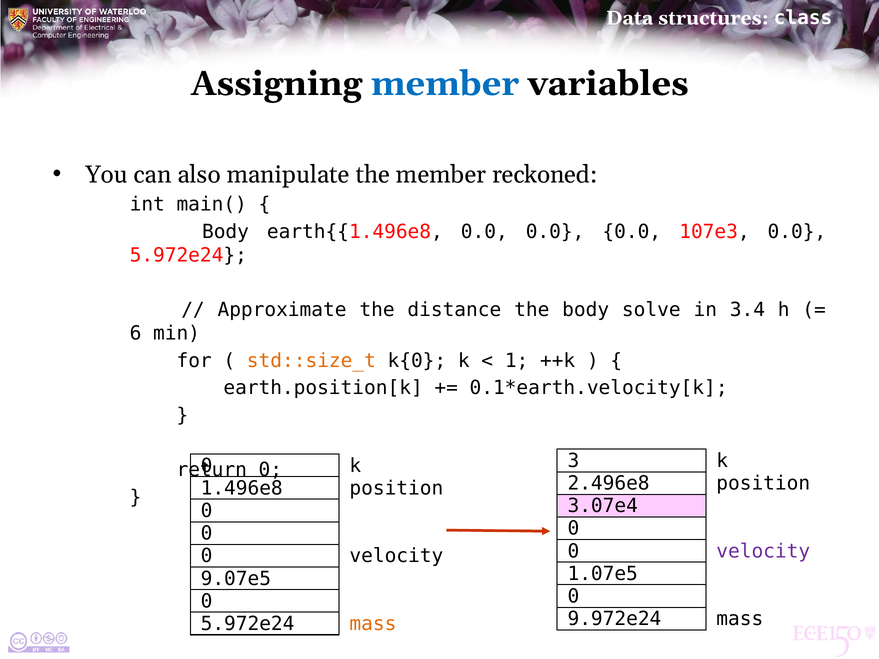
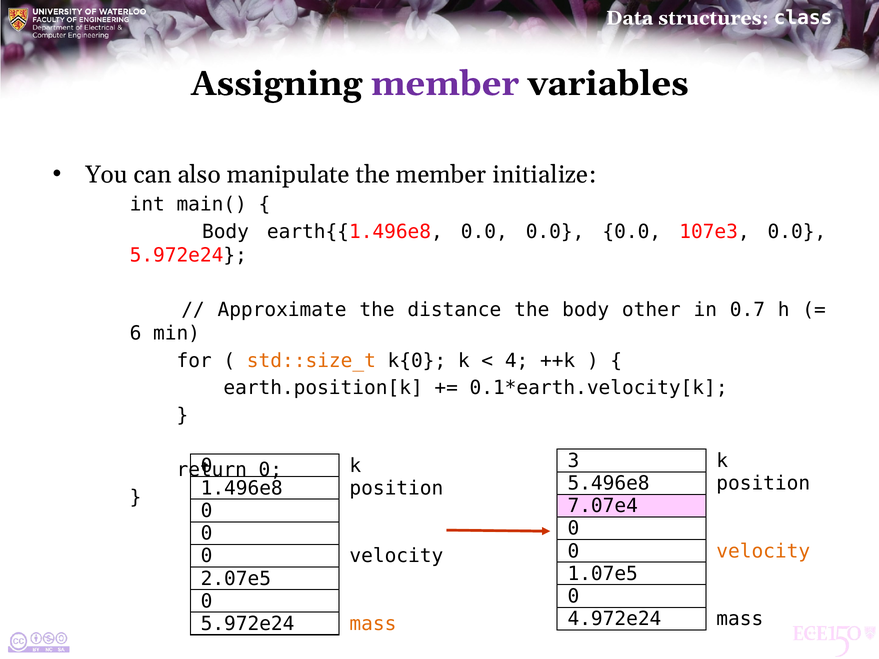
member colour: blue -> purple (445, 84)
reckoned: reckoned -> initialize (544, 175)
solve: solve -> other (651, 310)
3.4: 3.4 -> 0.7 (747, 310)
1: 1 -> 4 (517, 361)
2.496e8: 2.496e8 -> 5.496e8 (609, 484)
3.07e4: 3.07e4 -> 7.07e4 (603, 506)
velocity colour: purple -> orange (763, 551)
9.07e5: 9.07e5 -> 2.07e5 (236, 579)
9.972e24: 9.972e24 -> 4.972e24 (614, 619)
